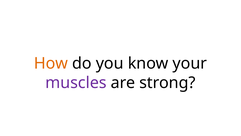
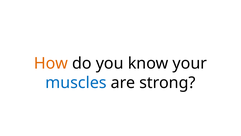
muscles colour: purple -> blue (76, 83)
